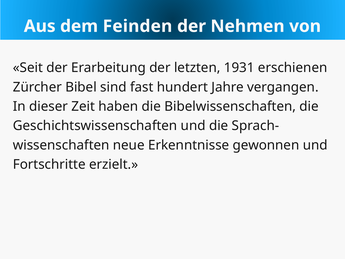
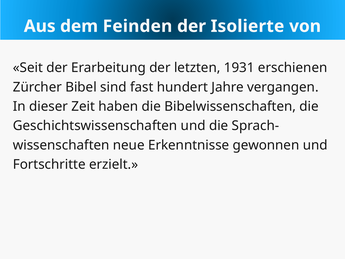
Nehmen: Nehmen -> Isolierte (247, 26)
